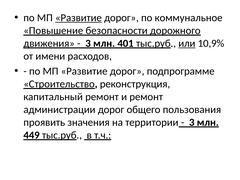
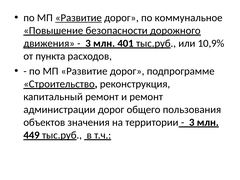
или underline: present -> none (187, 43)
имени: имени -> пункта (50, 56)
проявить: проявить -> объектов (44, 122)
